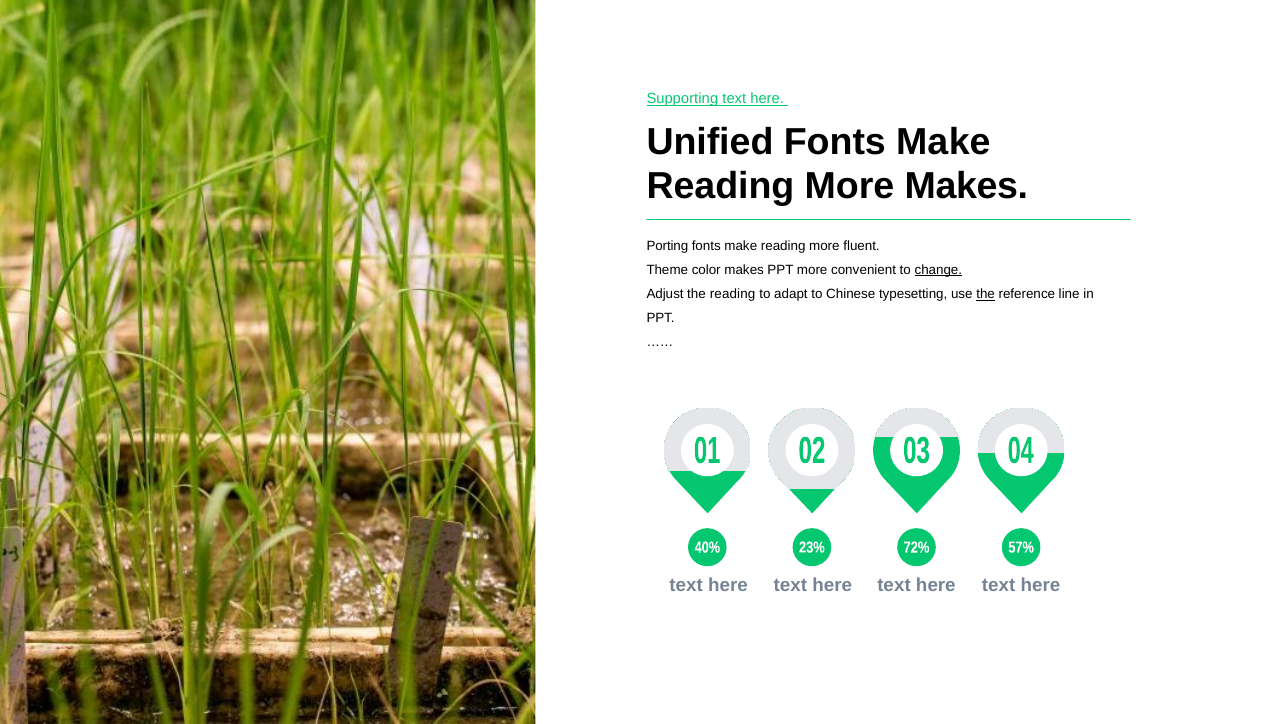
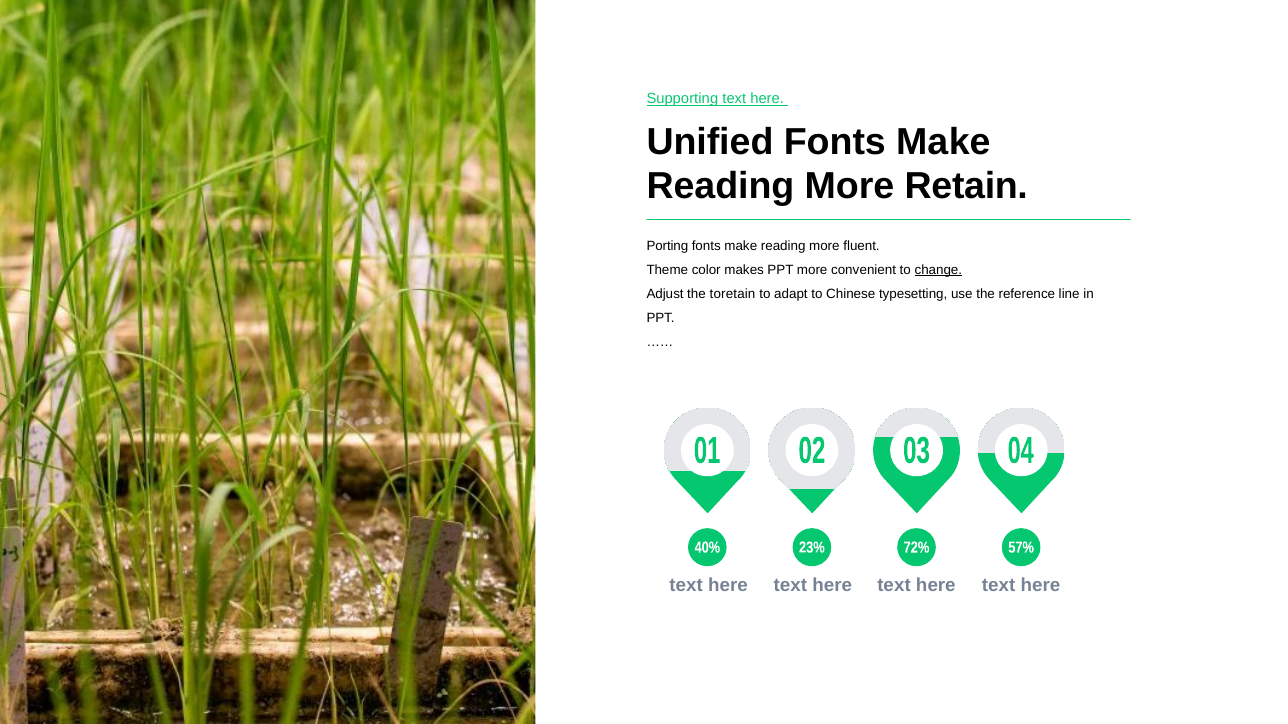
More Makes: Makes -> Retain (966, 187)
the reading: reading -> toretain (733, 294)
the underline: present -> none (986, 294)
